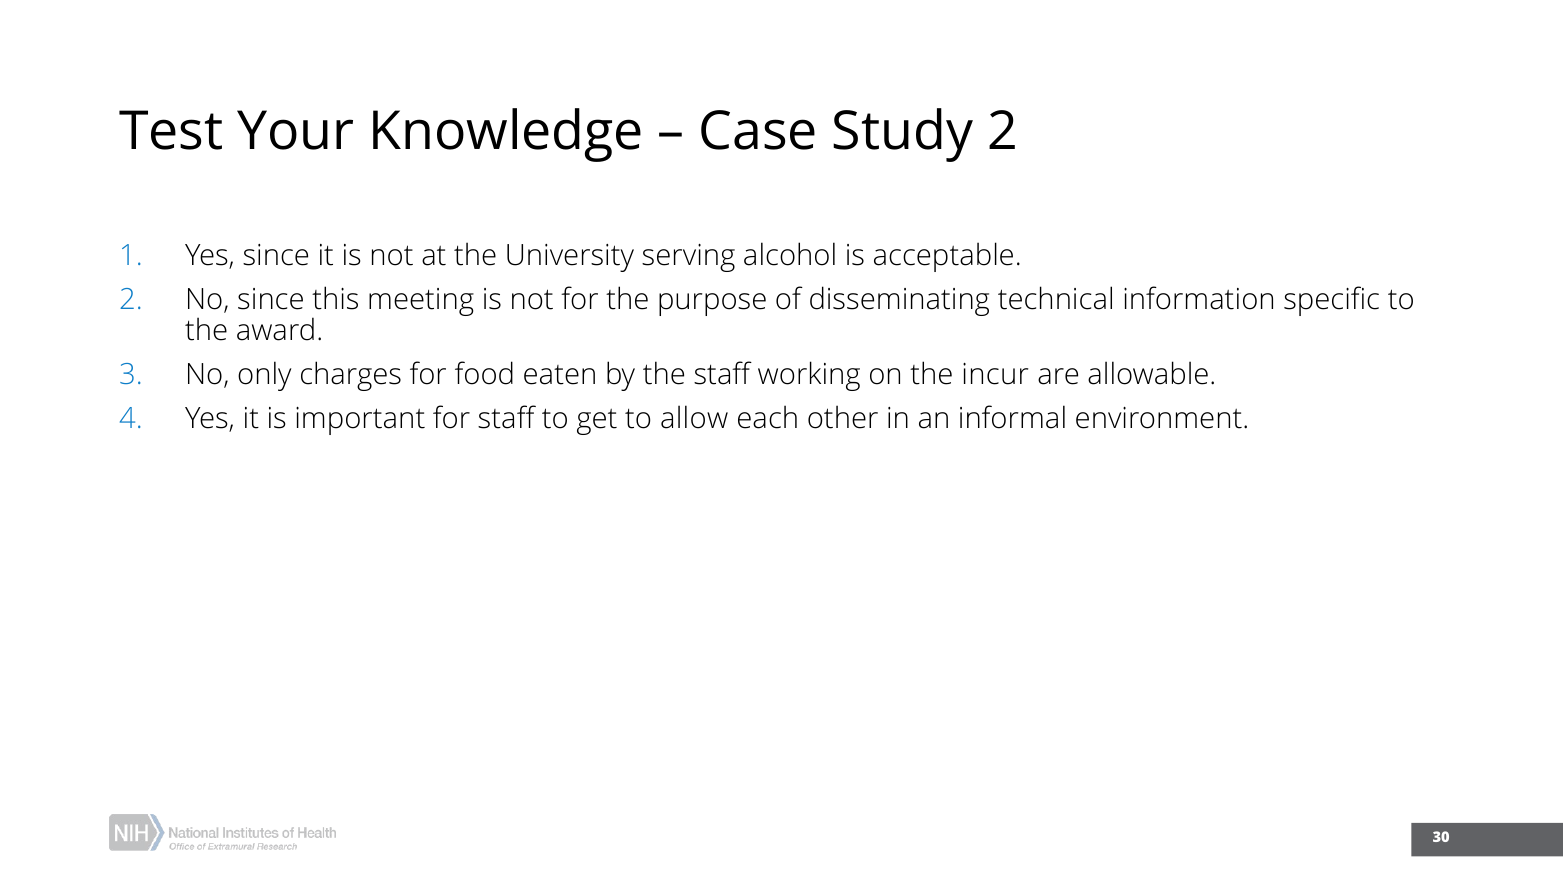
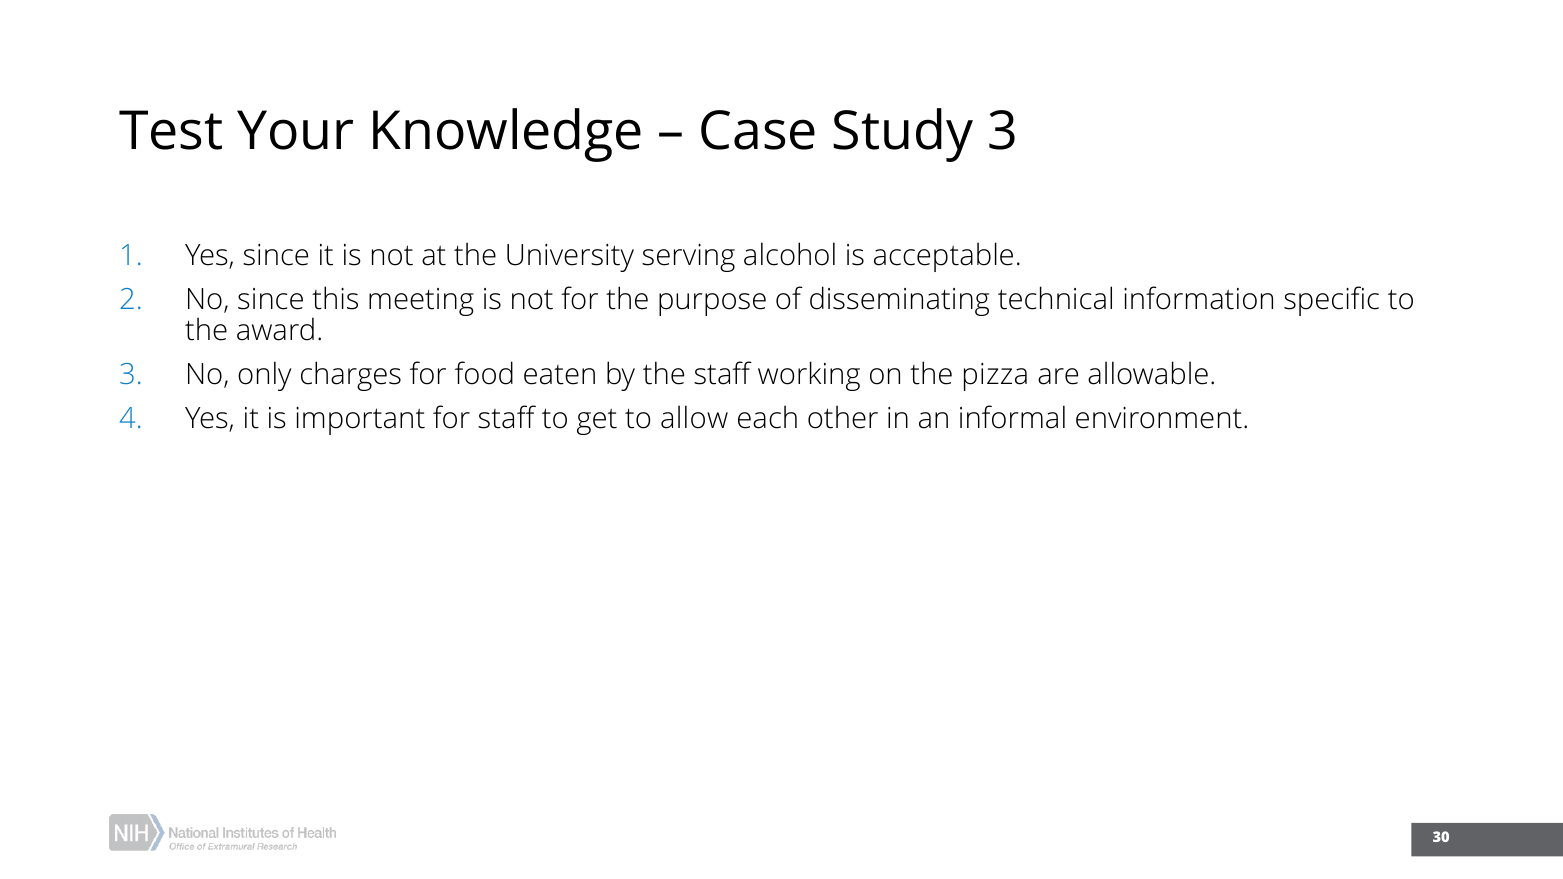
Study 2: 2 -> 3 (1002, 131)
incur: incur -> pizza (995, 375)
